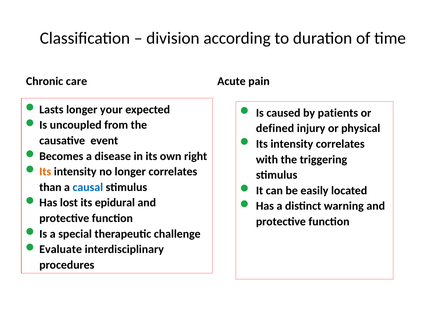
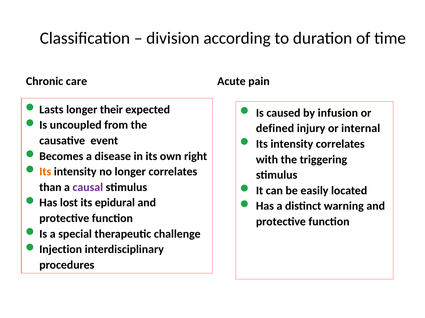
your: your -> their (111, 110)
patients: patients -> infusion (338, 113)
physical: physical -> internal (361, 129)
causal colour: blue -> purple (88, 188)
Evaluate: Evaluate -> Injection (61, 250)
